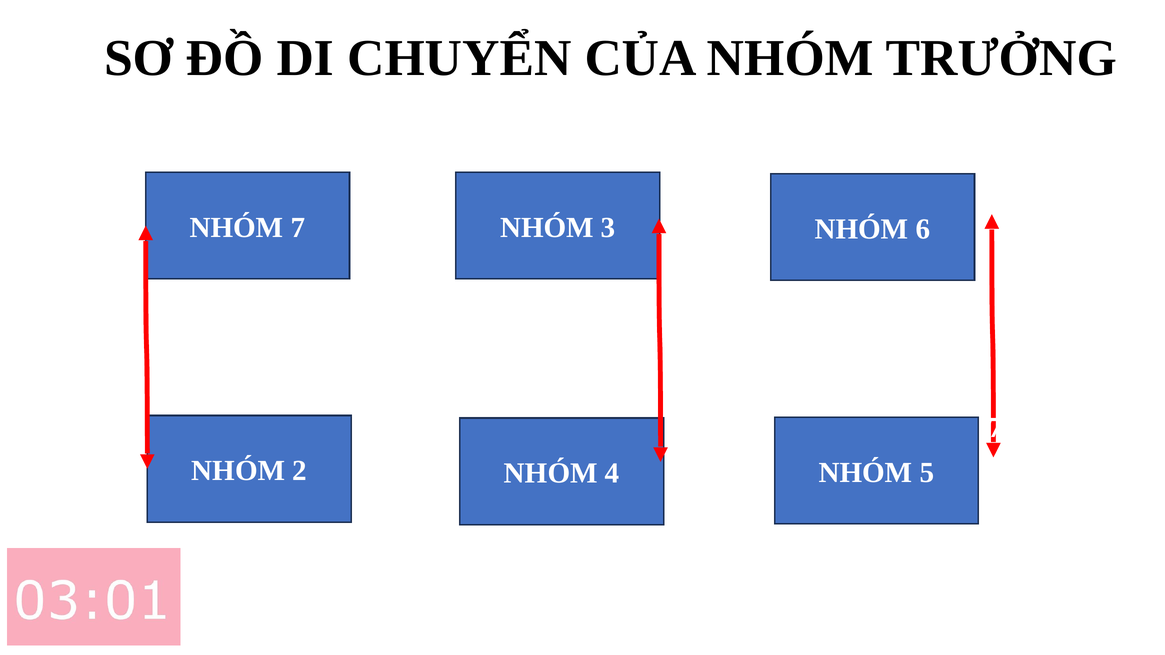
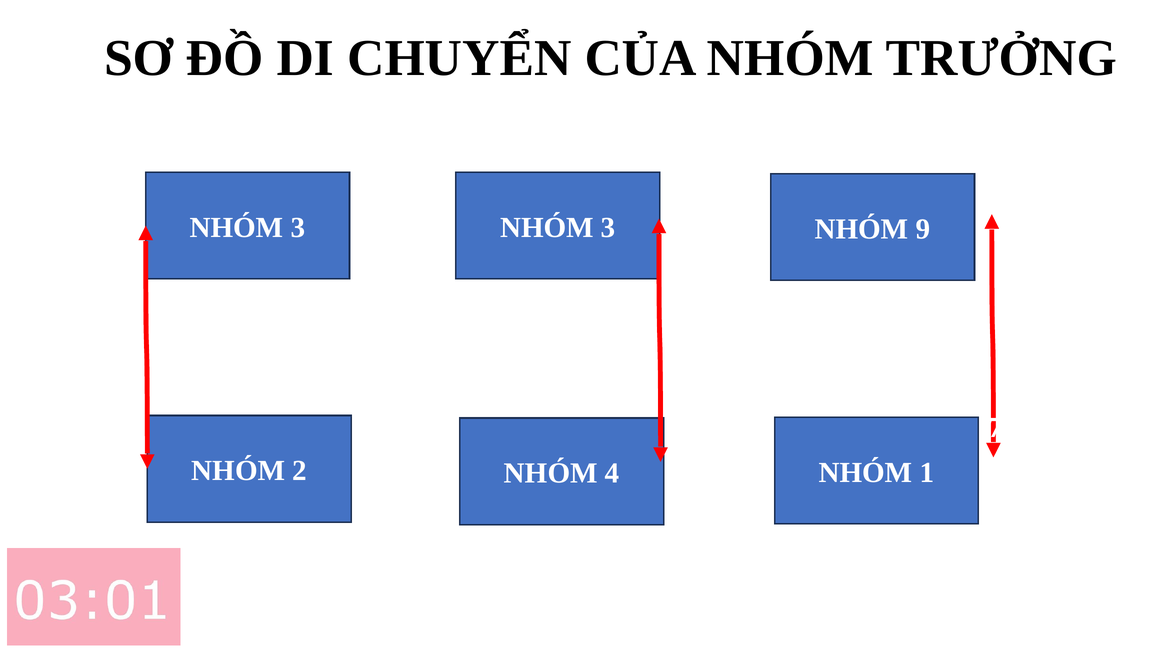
7: 7 -> 3 (298, 228)
NHÓM 6: 6 -> 9 (923, 229)
NHÓM 5: 5 -> 1 (927, 473)
